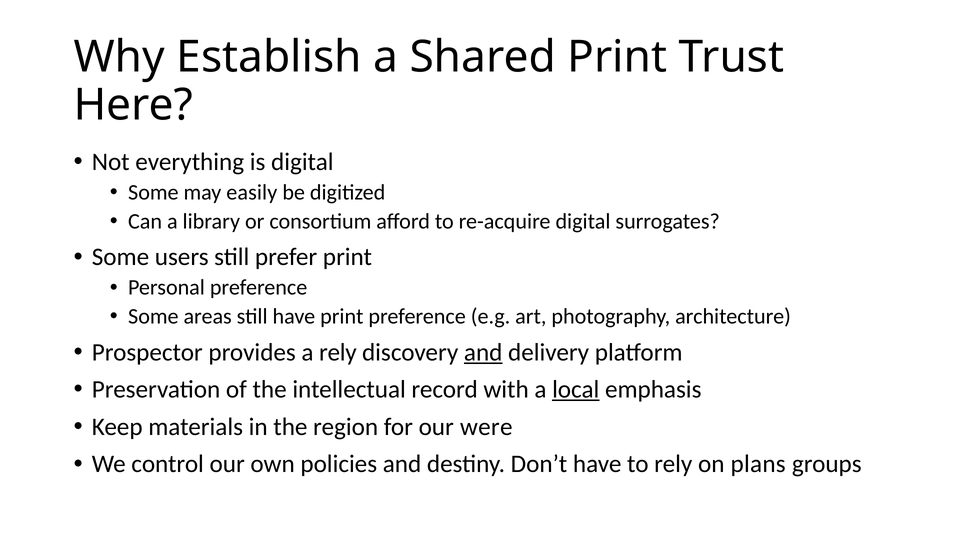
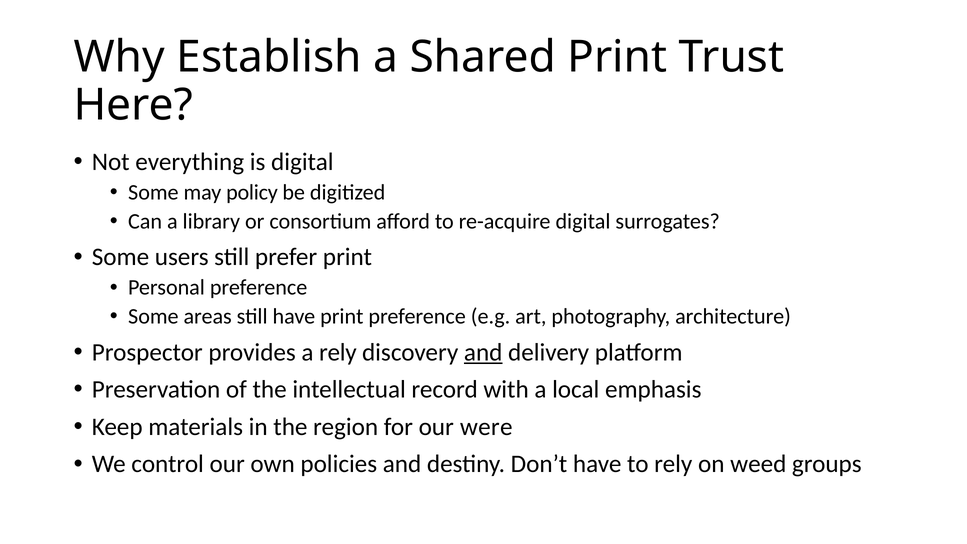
easily: easily -> policy (252, 192)
local underline: present -> none (576, 389)
plans: plans -> weed (758, 464)
